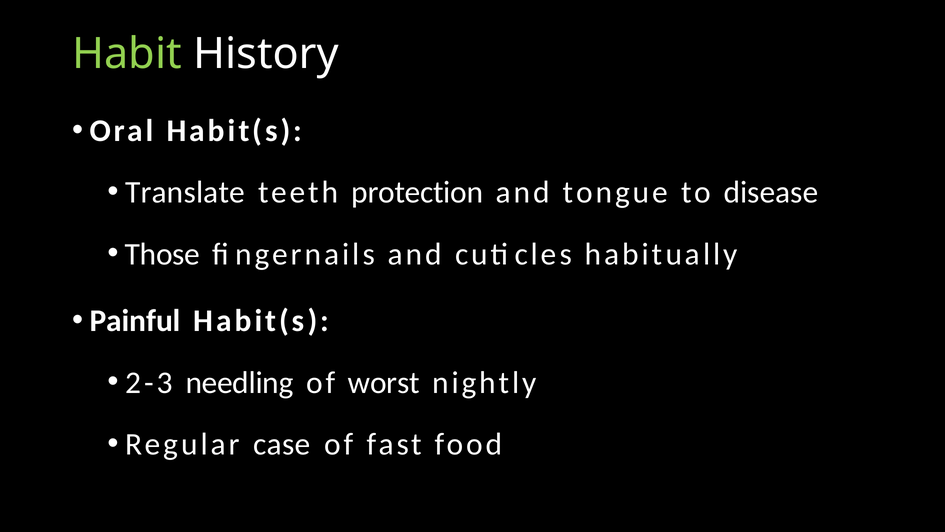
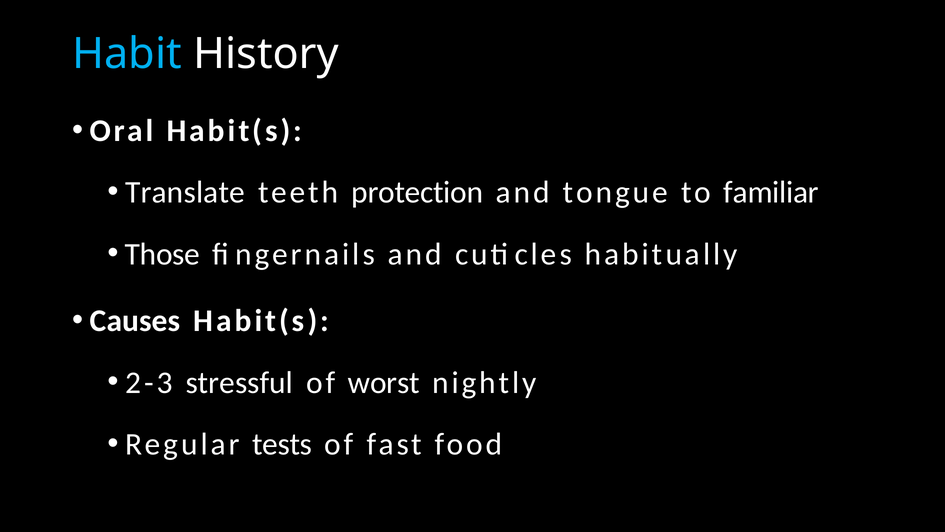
Habit colour: light green -> light blue (127, 54)
disease: disease -> familiar (771, 192)
Painful: Painful -> Causes (135, 321)
needling: needling -> stressful (239, 382)
case: case -> tests (282, 444)
